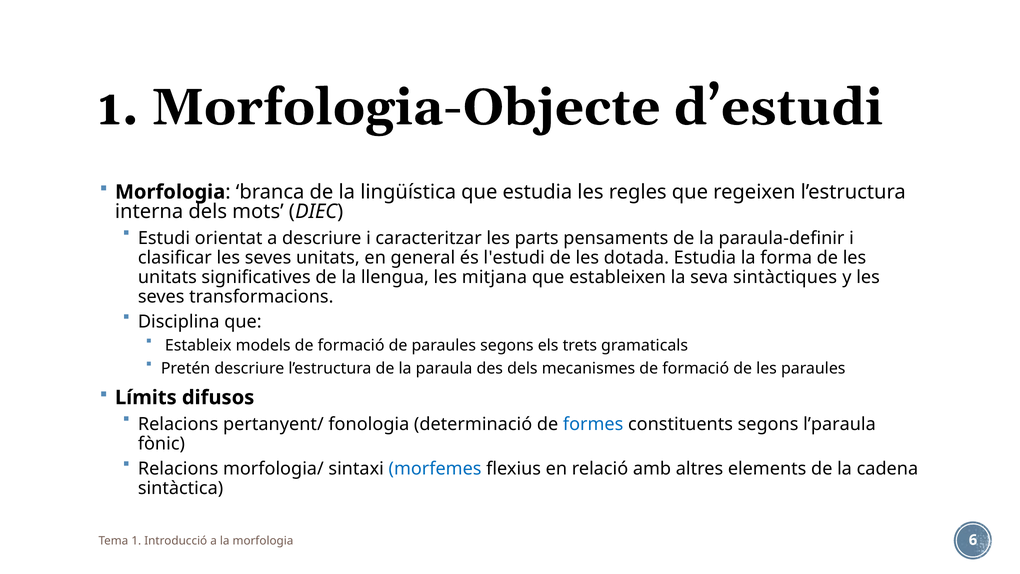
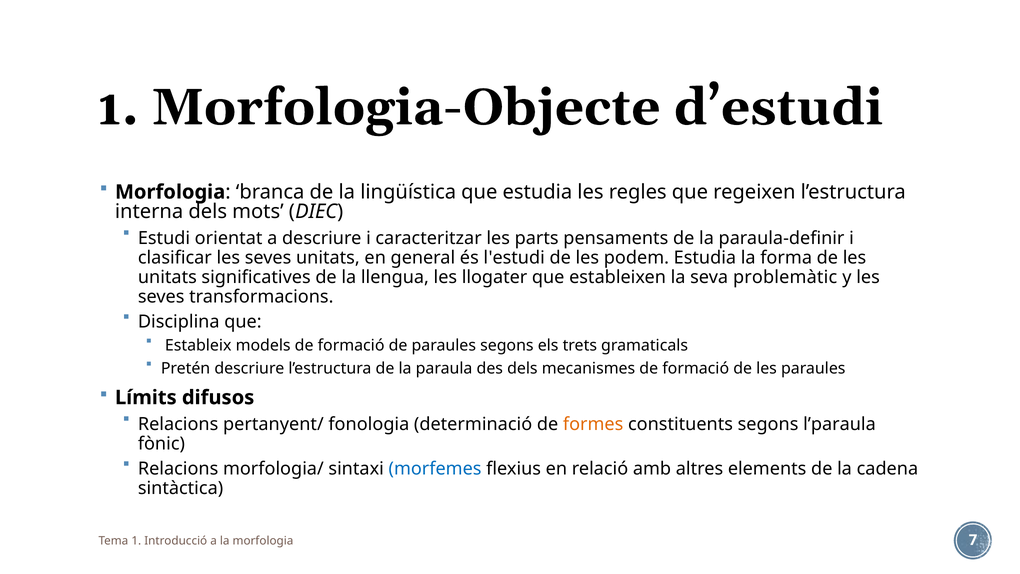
dotada: dotada -> podem (636, 258)
mitjana: mitjana -> llogater (495, 277)
sintàctiques: sintàctiques -> problemàtic (785, 277)
formes colour: blue -> orange (593, 424)
6: 6 -> 7 (973, 540)
